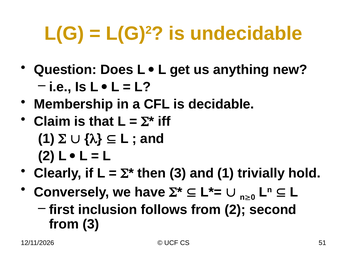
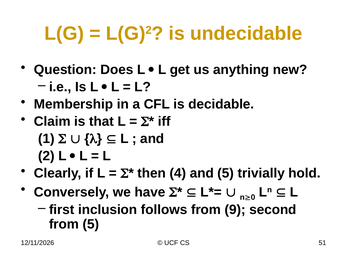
then 3: 3 -> 4 (178, 173)
and 1: 1 -> 5 (226, 173)
from 2: 2 -> 9 (235, 210)
from 3: 3 -> 5 (91, 225)
